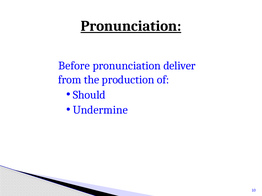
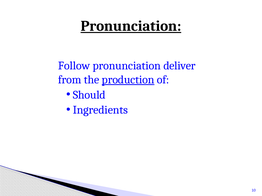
Before: Before -> Follow (74, 66)
production underline: none -> present (128, 80)
Undermine: Undermine -> Ingredients (100, 110)
